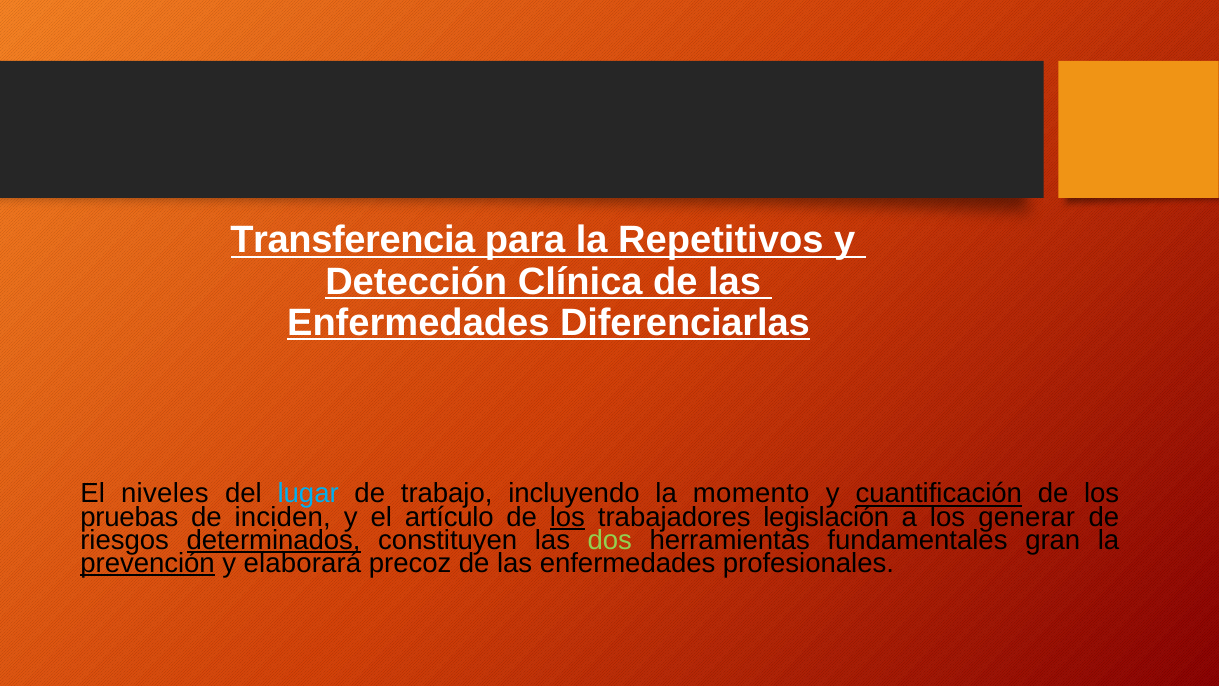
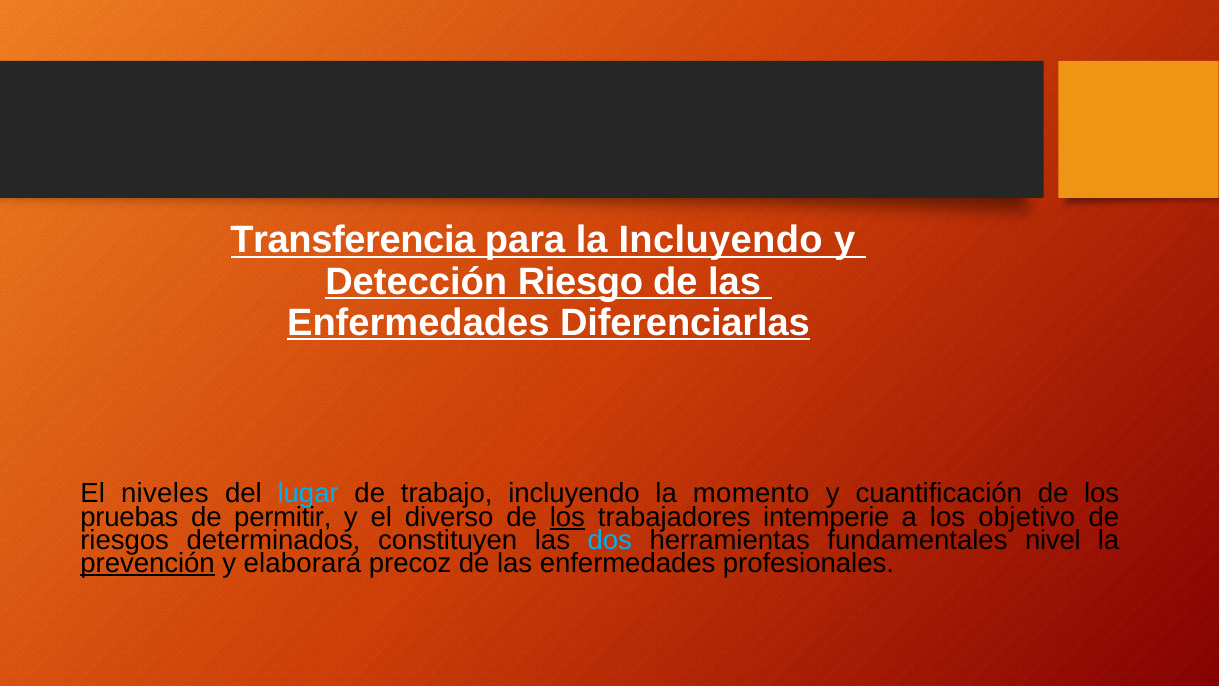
la Repetitivos: Repetitivos -> Incluyendo (721, 240)
Clínica: Clínica -> Riesgo (580, 281)
cuantificación underline: present -> none (939, 494)
inciden: inciden -> permitir (283, 517)
artículo: artículo -> diverso (449, 517)
legislación: legislación -> intemperie (826, 517)
generar: generar -> objetivo (1027, 517)
determinados underline: present -> none (274, 540)
dos colour: light green -> light blue (610, 540)
gran: gran -> nivel (1053, 540)
